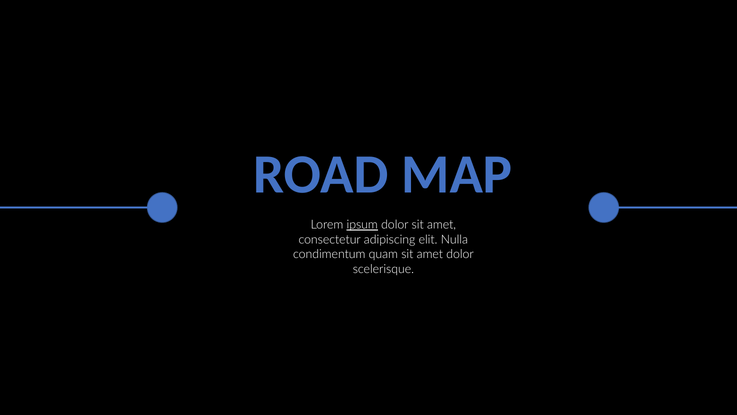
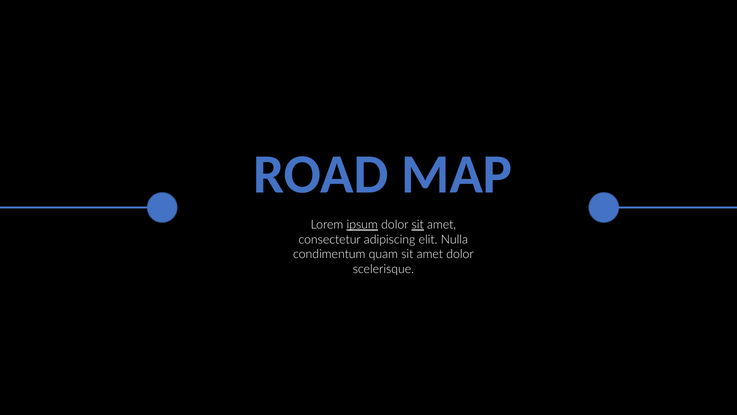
sit underline: none -> present (418, 225)
